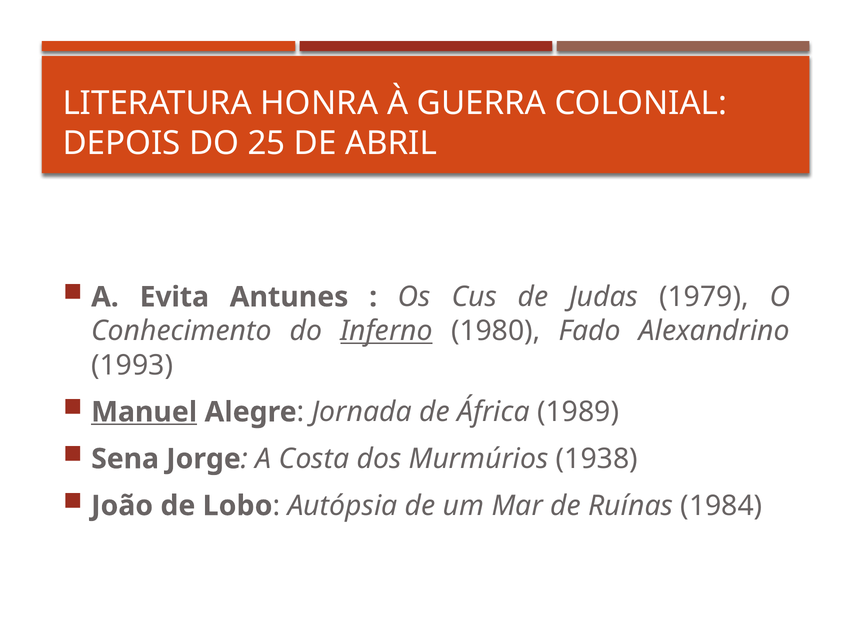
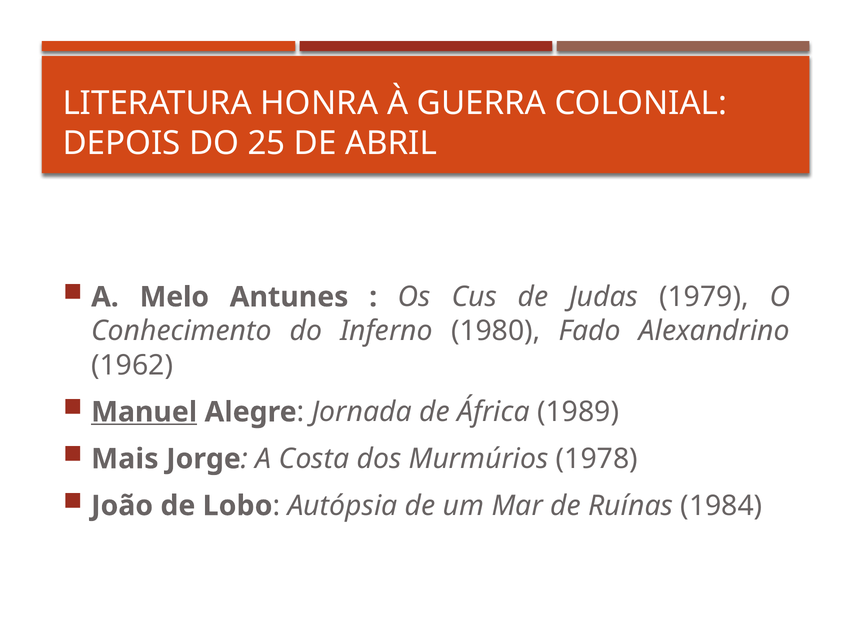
Evita: Evita -> Melo (174, 297)
Inferno underline: present -> none (387, 331)
1993: 1993 -> 1962 (132, 365)
Sena: Sena -> Mais (125, 459)
1938: 1938 -> 1978 (597, 459)
